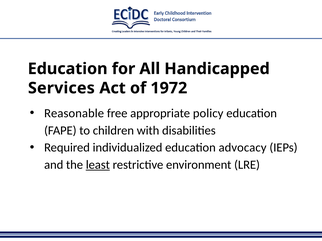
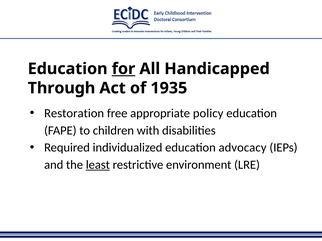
for underline: none -> present (124, 69)
Services: Services -> Through (61, 88)
1972: 1972 -> 1935 (169, 88)
Reasonable: Reasonable -> Restoration (74, 113)
